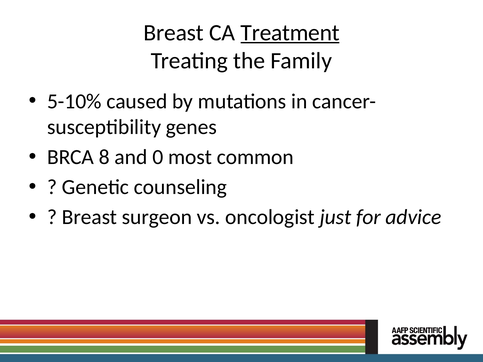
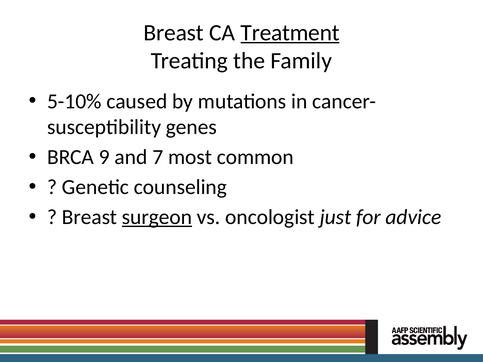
8: 8 -> 9 (104, 157)
0: 0 -> 7 (158, 157)
surgeon underline: none -> present (157, 217)
